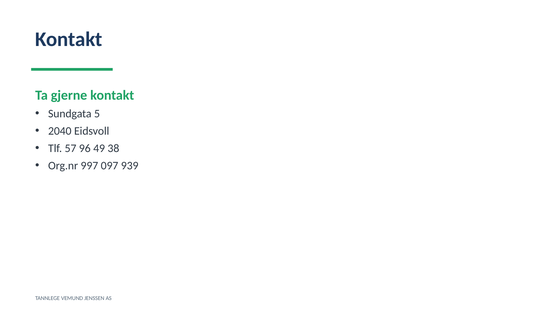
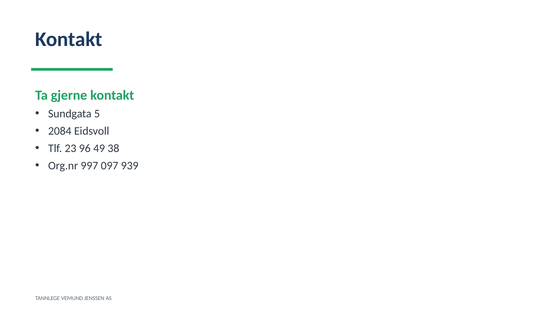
2040: 2040 -> 2084 (60, 131)
57: 57 -> 23 (71, 148)
